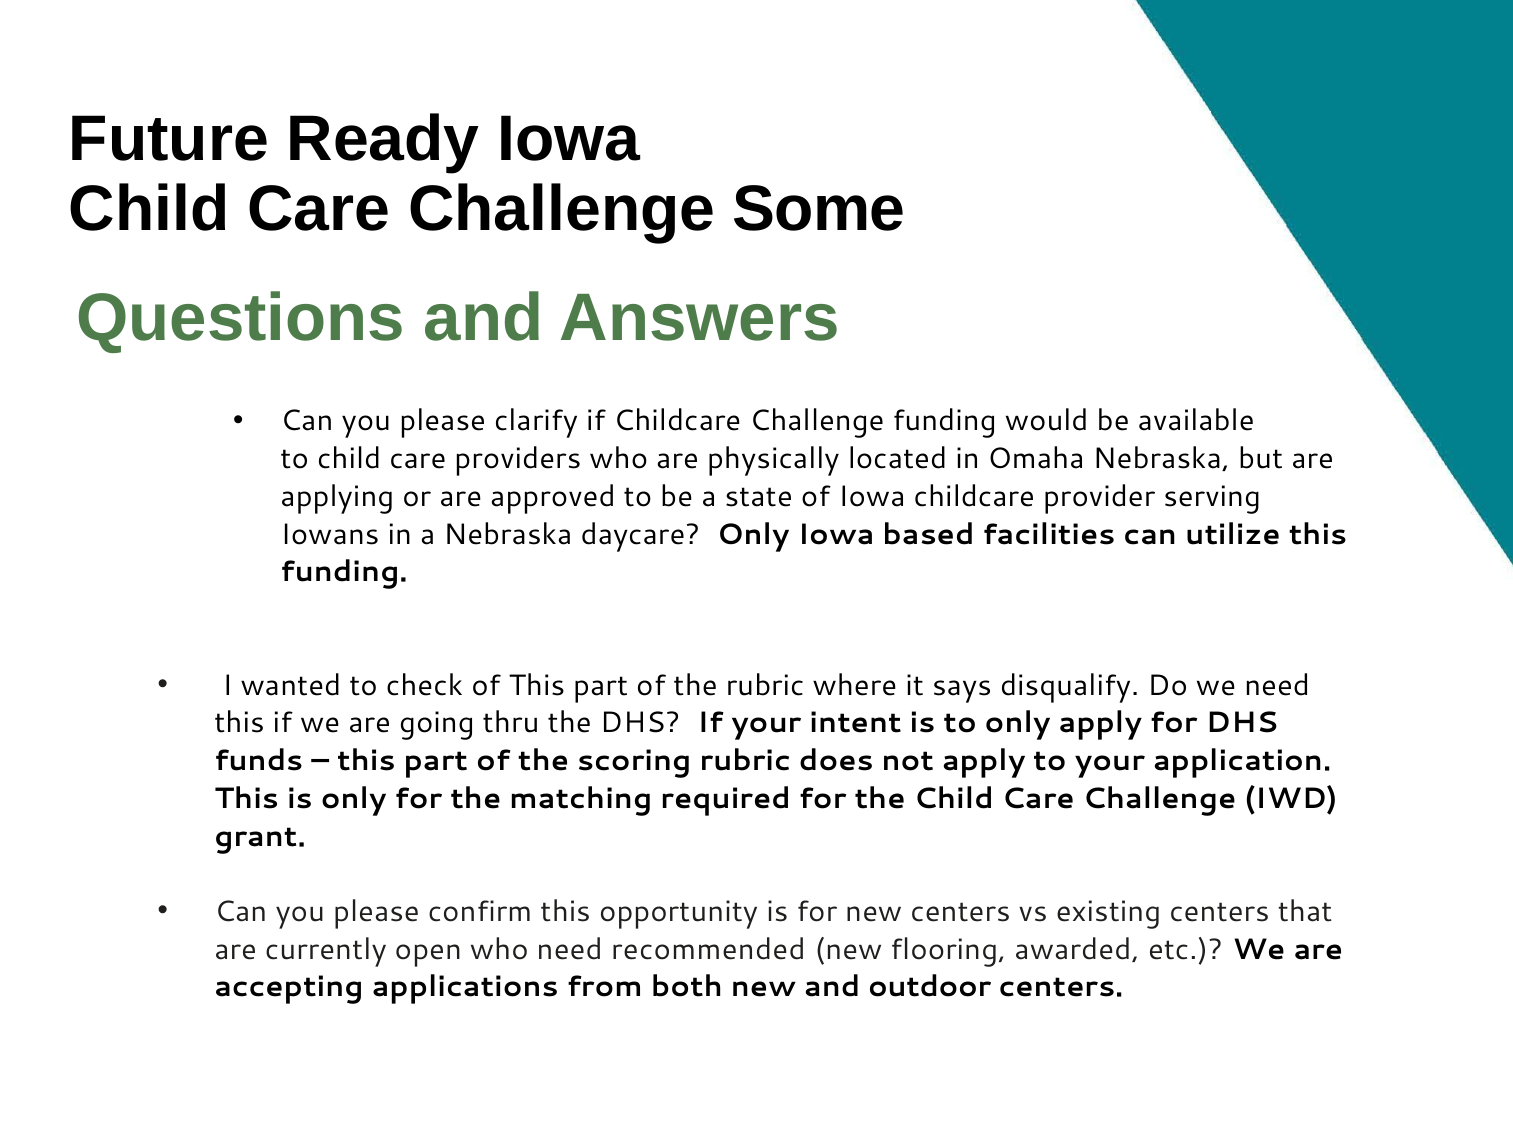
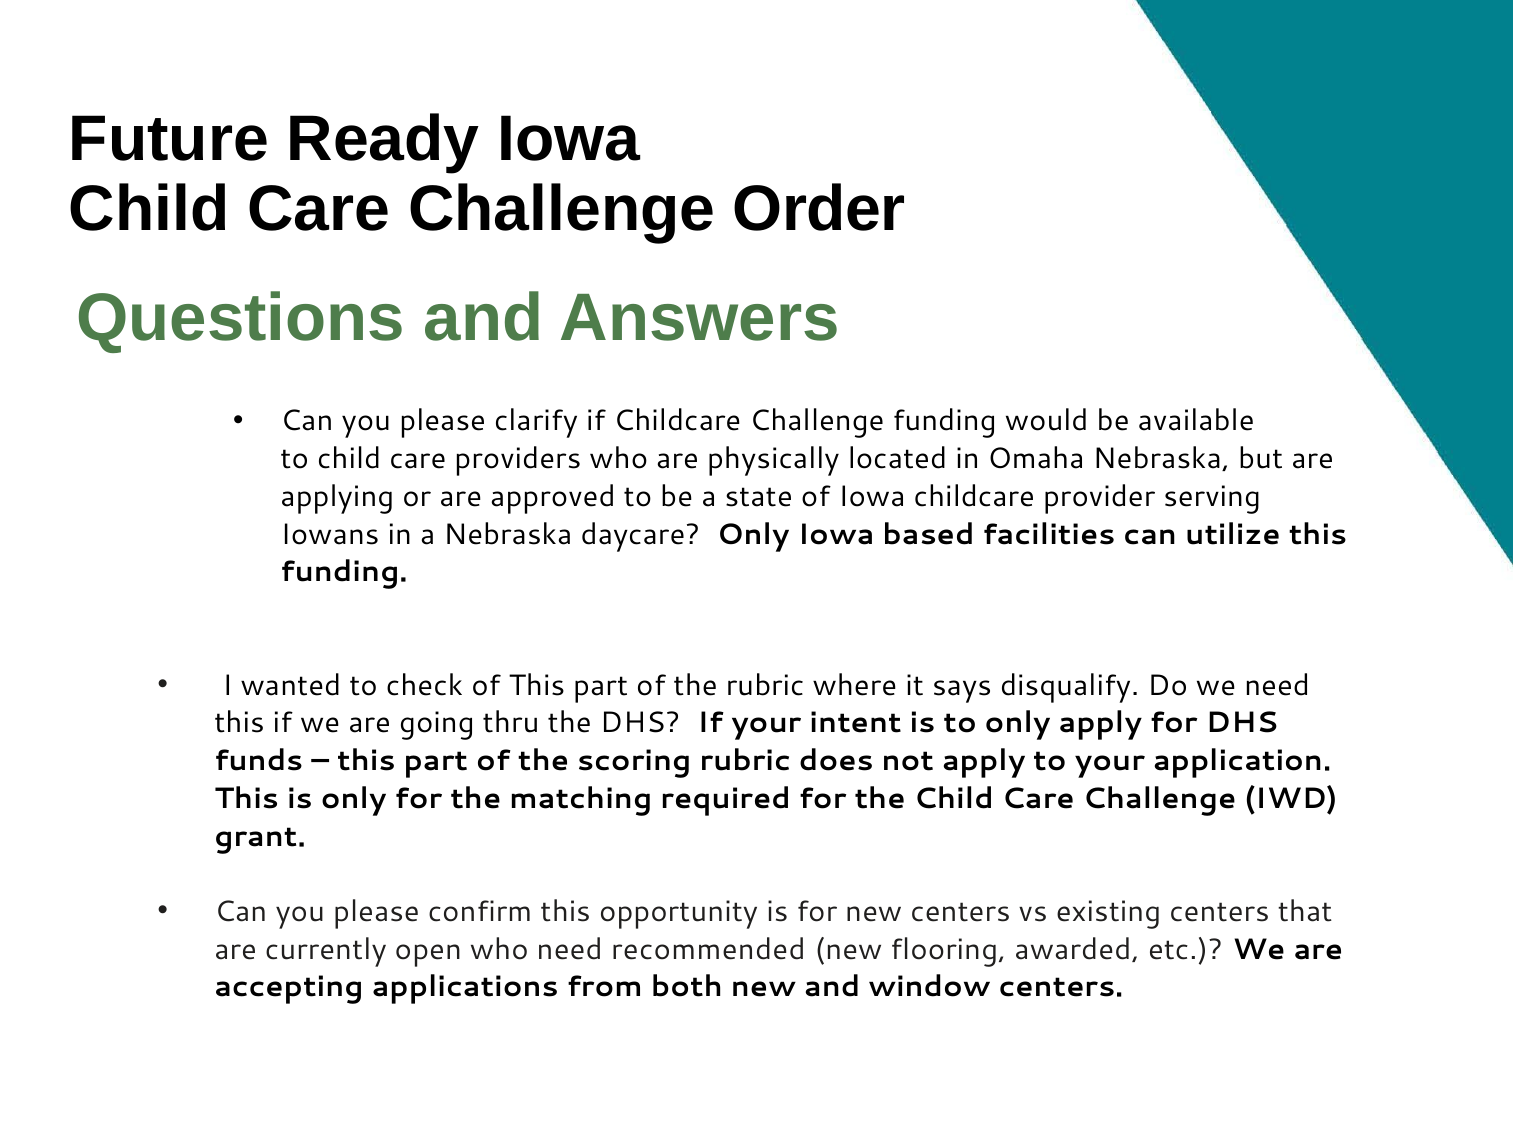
Some: Some -> Order (819, 209)
outdoor: outdoor -> window (929, 988)
